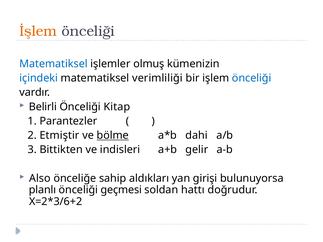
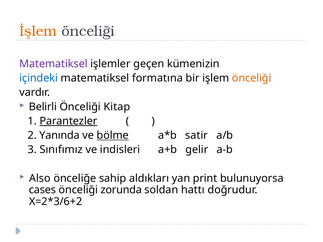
Matematiksel colour: blue -> purple (53, 64)
olmuş: olmuş -> geçen (149, 64)
verimliliği: verimliliği -> formatına (157, 78)
önceliği colour: blue -> orange (252, 78)
Parantezler underline: none -> present (68, 121)
Etmiştir: Etmiştir -> Yanında (60, 135)
dahi: dahi -> satir (197, 135)
Bittikten: Bittikten -> Sınıfımız (61, 150)
girişi: girişi -> print (205, 178)
planlı: planlı -> cases (42, 190)
geçmesi: geçmesi -> zorunda (121, 190)
